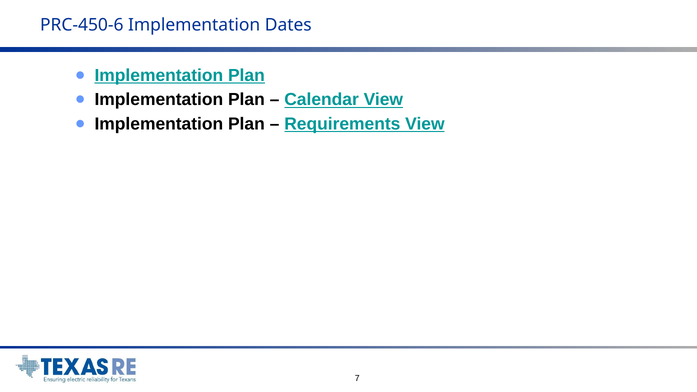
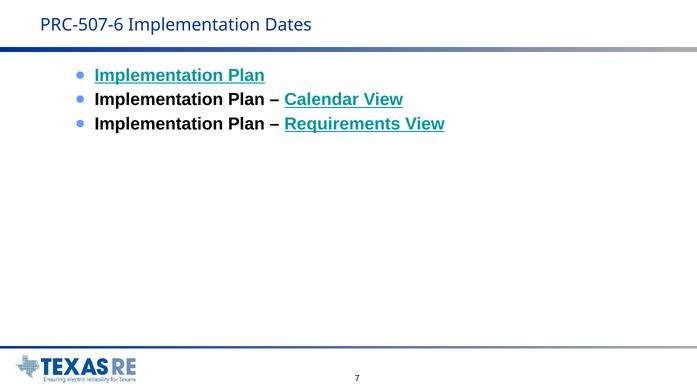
PRC-450-6: PRC-450-6 -> PRC-507-6 (82, 25)
